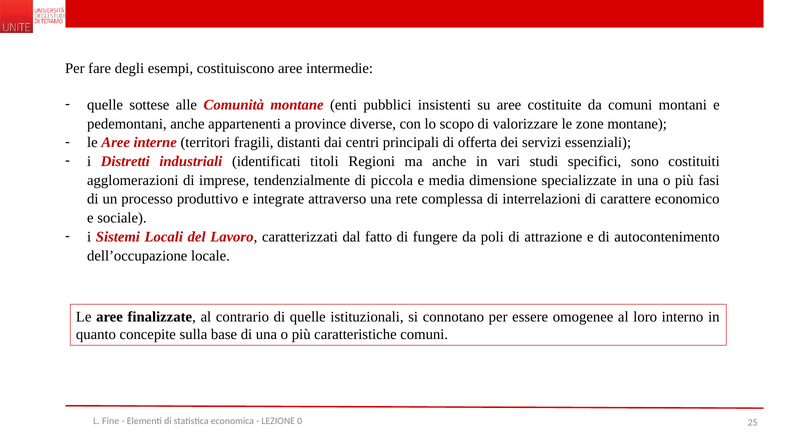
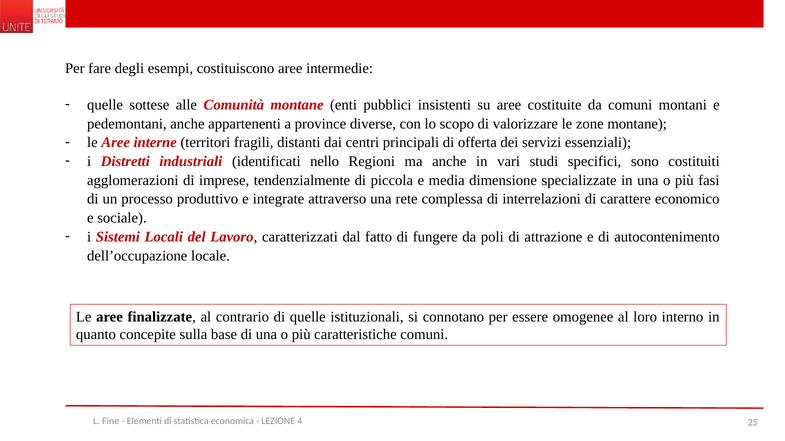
titoli: titoli -> nello (325, 162)
0: 0 -> 4 (300, 422)
